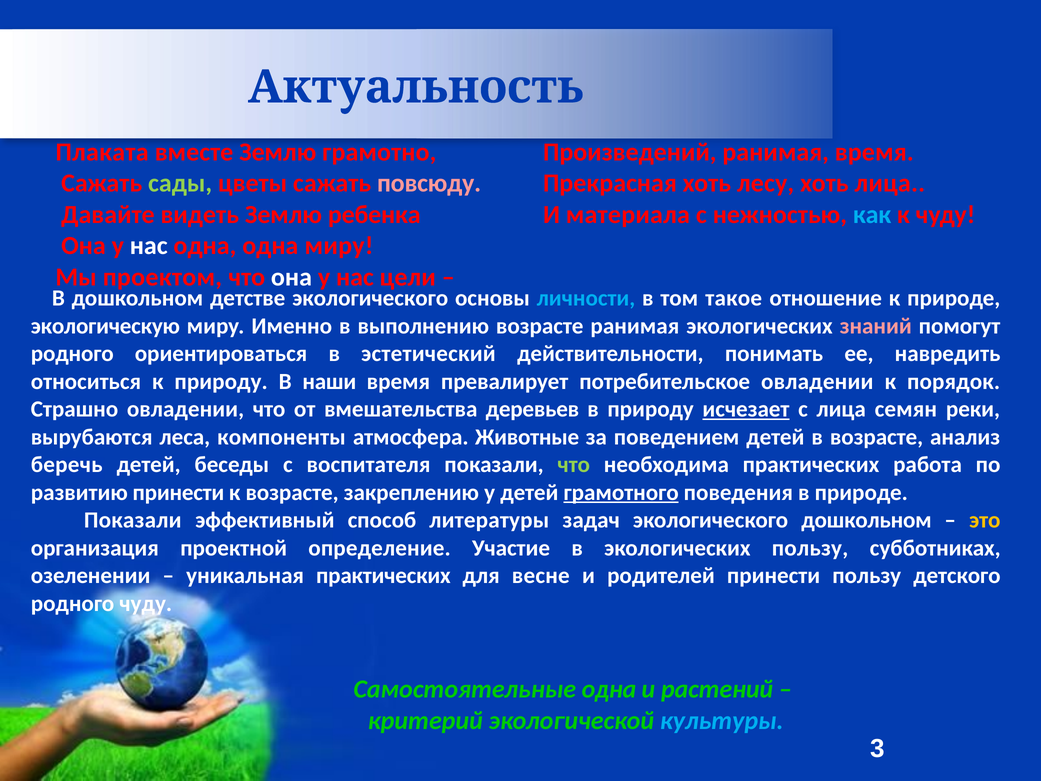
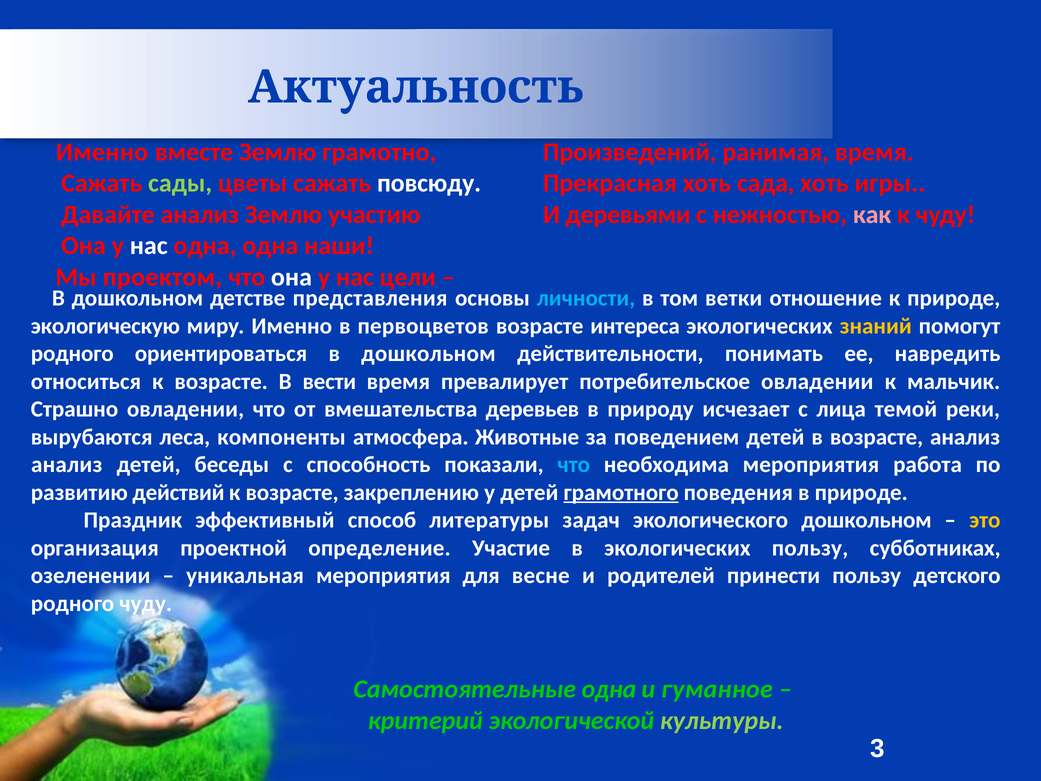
Плаката: Плаката -> Именно (102, 152)
повсюду colour: pink -> white (429, 183)
лесу: лесу -> сада (766, 183)
хоть лица: лица -> игры (890, 183)
Давайте видеть: видеть -> анализ (200, 215)
ребенка: ребенка -> участию (374, 215)
материала: материала -> деревьями (628, 215)
как colour: light blue -> pink (872, 215)
одна миру: миру -> наши (339, 246)
детстве экологического: экологического -> представления (370, 298)
такое: такое -> ветки (734, 298)
выполнению: выполнению -> первоцветов (423, 326)
возрасте ранимая: ранимая -> интереса (635, 326)
знаний colour: pink -> yellow (876, 326)
ориентироваться в эстетический: эстетический -> дошкольном (428, 354)
относиться к природу: природу -> возрасте (221, 381)
наши: наши -> вести (329, 381)
порядок: порядок -> мальчик (954, 381)
исчезает underline: present -> none (746, 409)
семян: семян -> темой (906, 409)
беречь: беречь -> анализ (67, 465)
воспитателя: воспитателя -> способность (369, 465)
что colour: light green -> light blue (574, 465)
необходима практических: практических -> мероприятия (811, 465)
развитию принести: принести -> действий (178, 492)
Показали: Показали -> Праздник (133, 520)
уникальная практических: практических -> мероприятия (383, 575)
растений: растений -> гуманное (717, 689)
культуры colour: light blue -> light green (722, 720)
